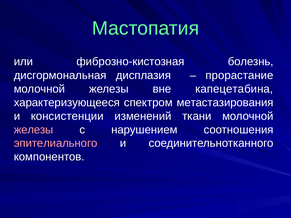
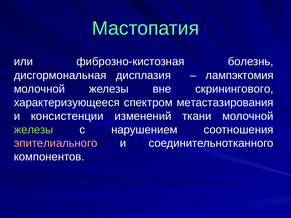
прорастание: прорастание -> лампэктомия (240, 75)
капецетабина: капецетабина -> скринингового (234, 89)
железы colour: pink -> light green (34, 130)
